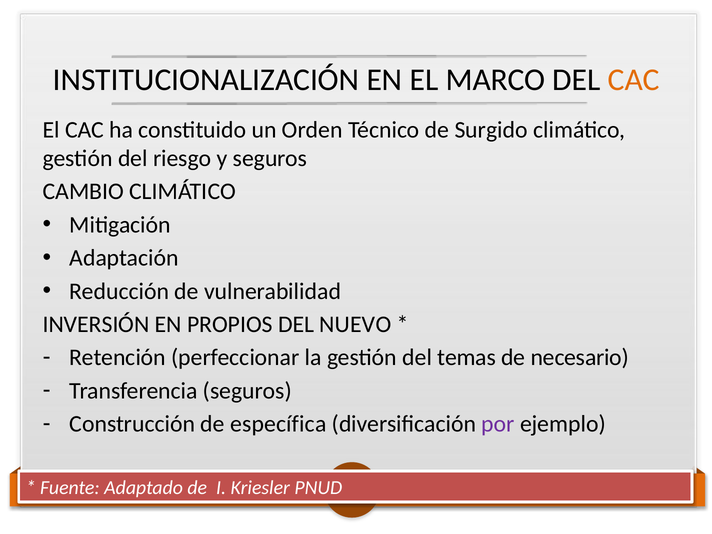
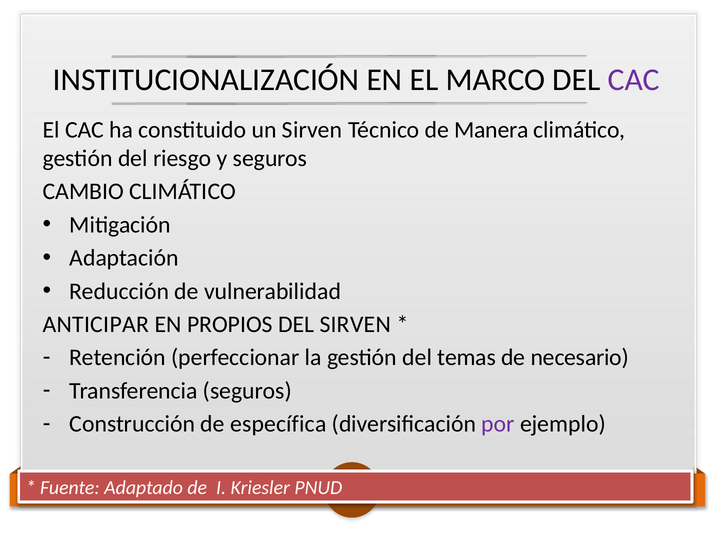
CAC colour: orange -> purple (634, 80)
un Orden: Orden -> Sirven (312, 130)
Surgido: Surgido -> Manera (491, 130)
INVERSIÓN: INVERSIÓN -> ANTICIPAR (96, 324)
DEL NUEVO: NUEVO -> SIRVEN (355, 324)
